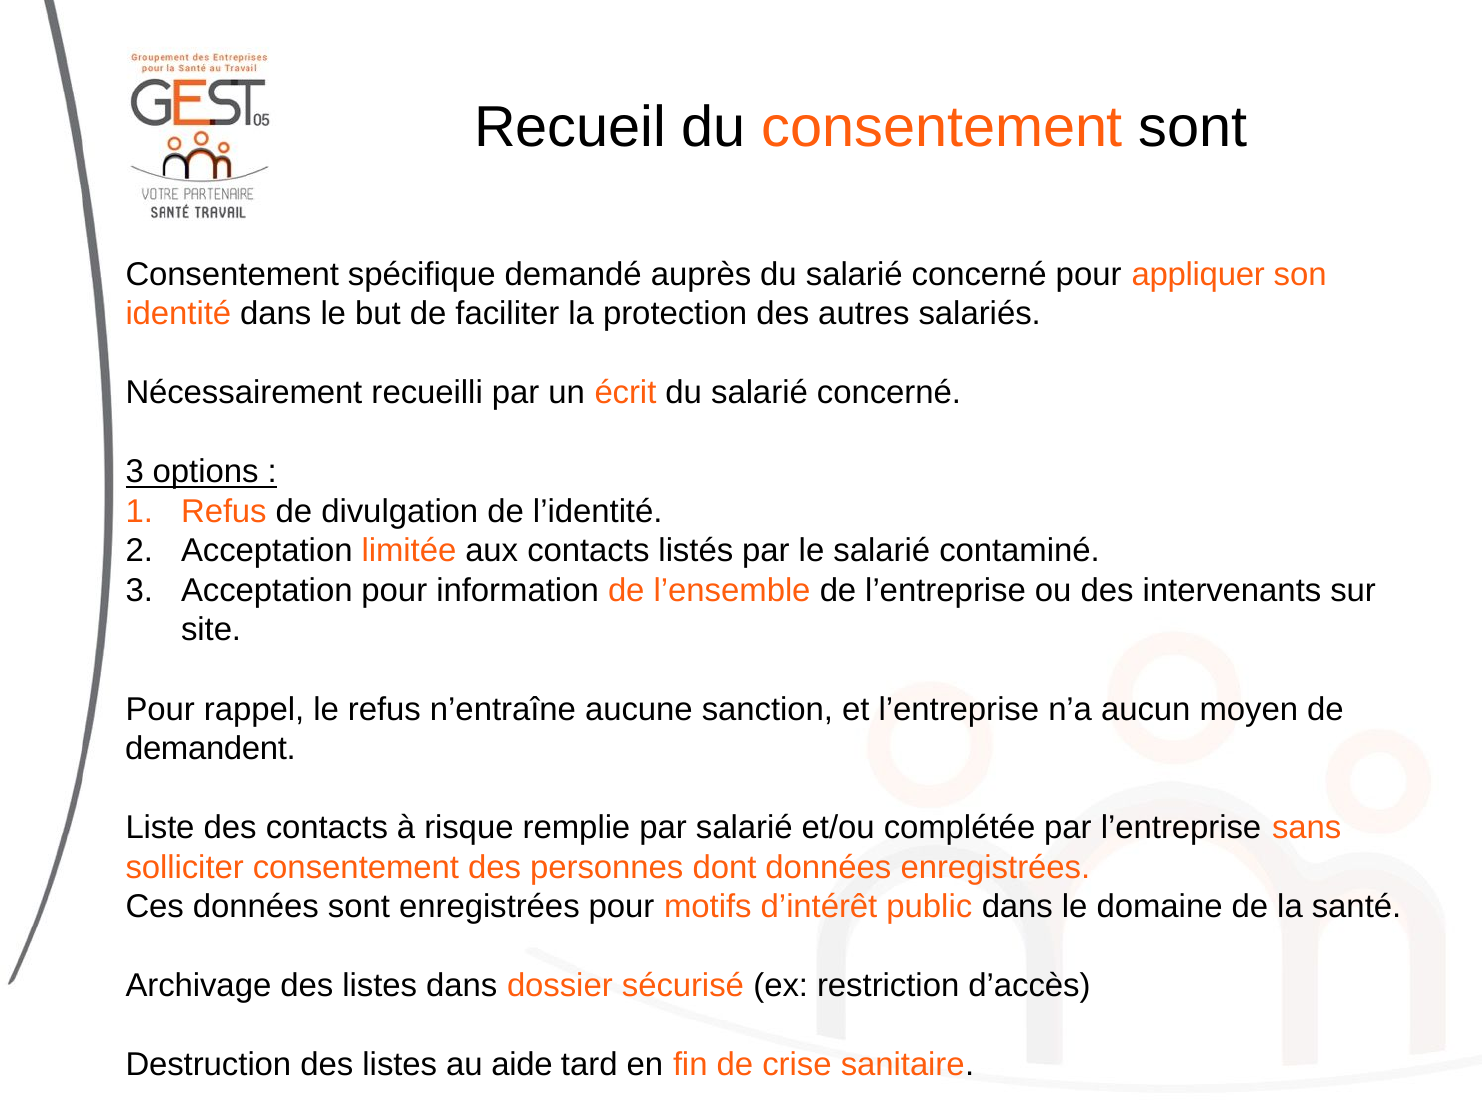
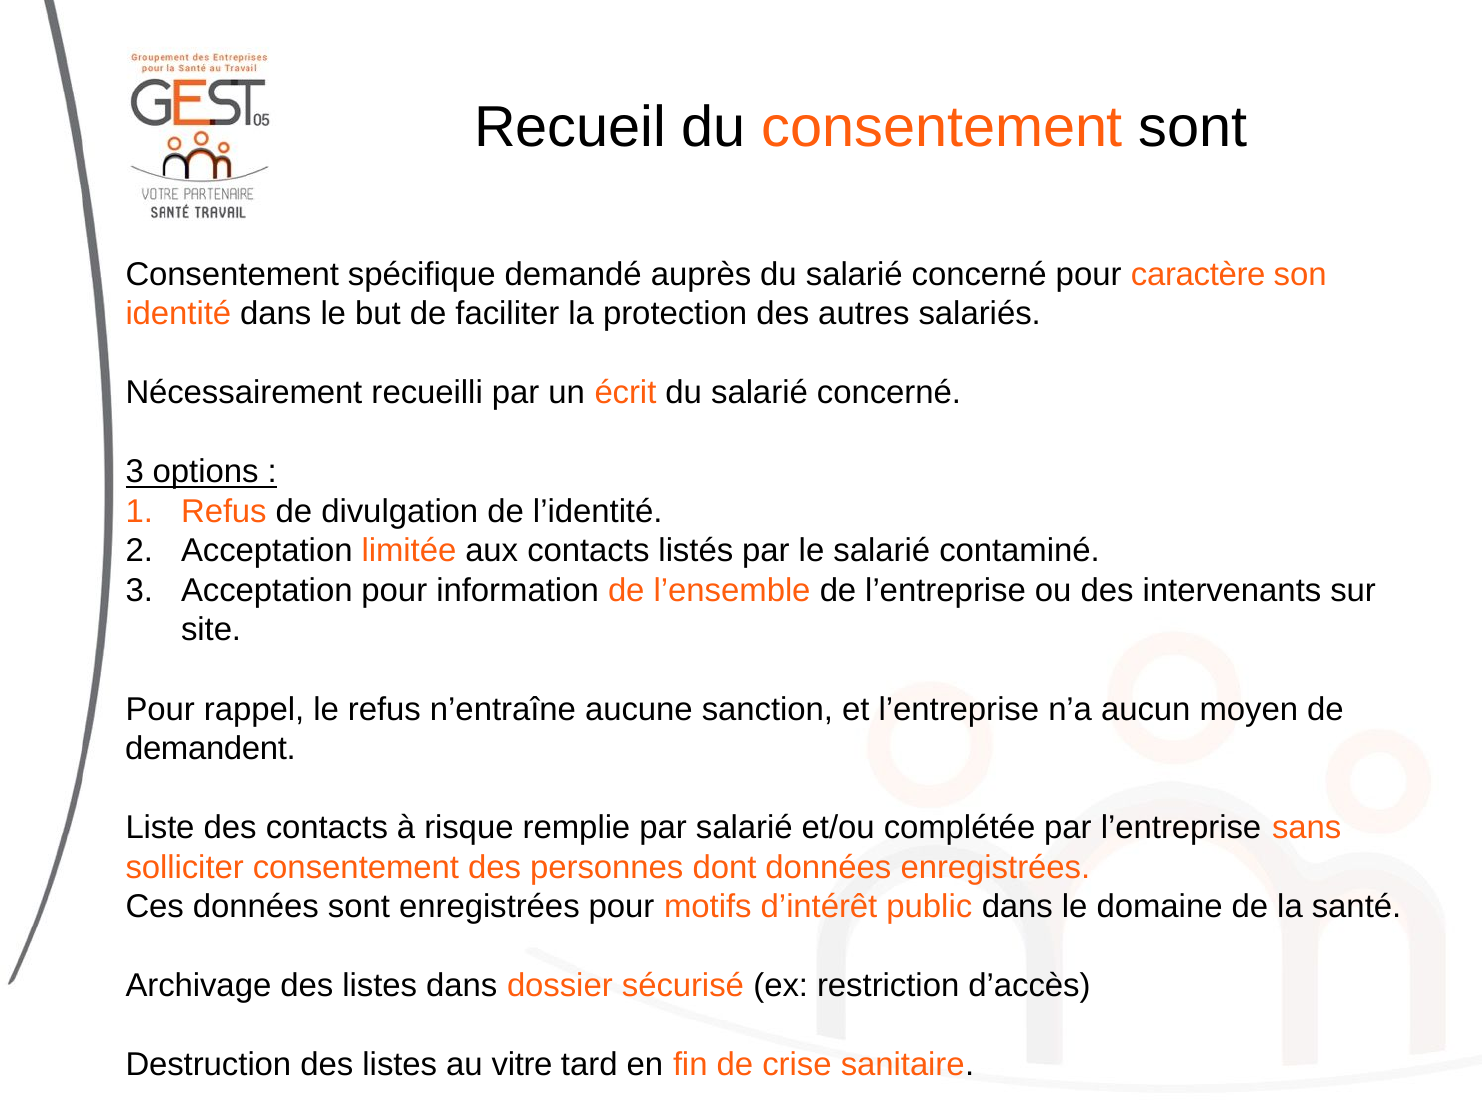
appliquer: appliquer -> caractère (1198, 274)
aide: aide -> vitre (522, 1064)
